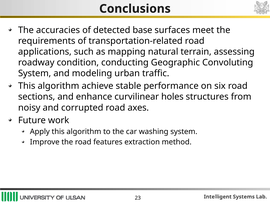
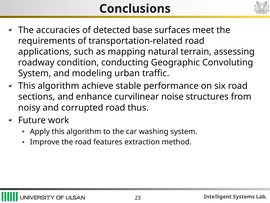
holes: holes -> noise (172, 97)
axes: axes -> thus (138, 107)
